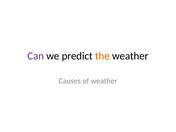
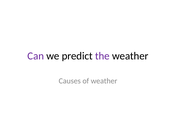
the colour: orange -> purple (102, 56)
